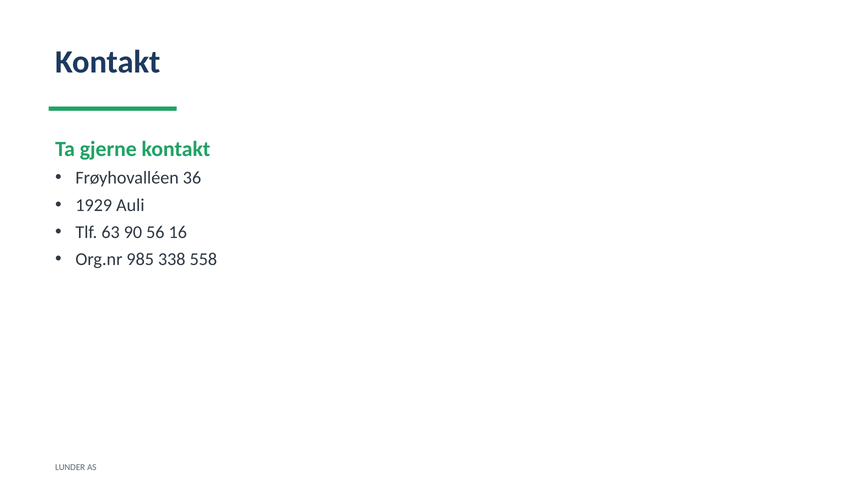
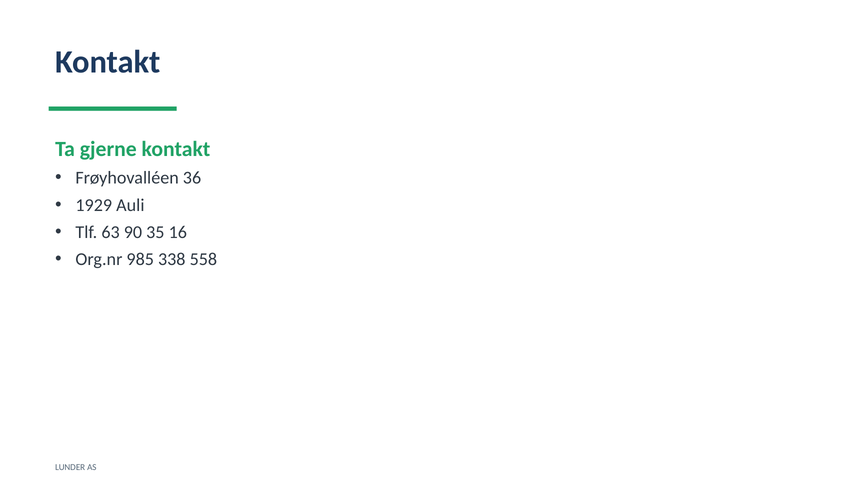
56: 56 -> 35 (155, 233)
